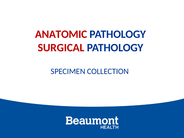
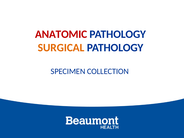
SURGICAL colour: red -> orange (61, 48)
